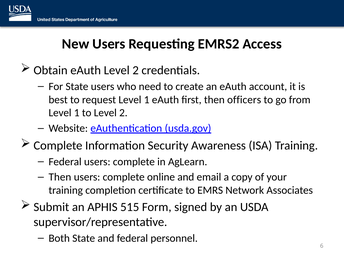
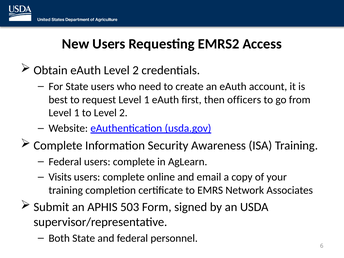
Then: Then -> Visits (60, 177)
515: 515 -> 503 (130, 207)
